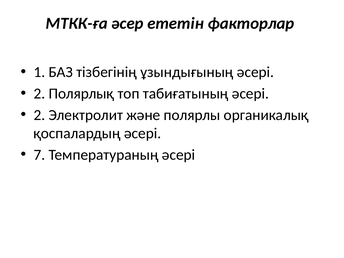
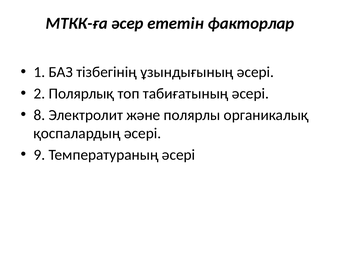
2: 2 -> 8 (39, 115)
7: 7 -> 9 (39, 155)
